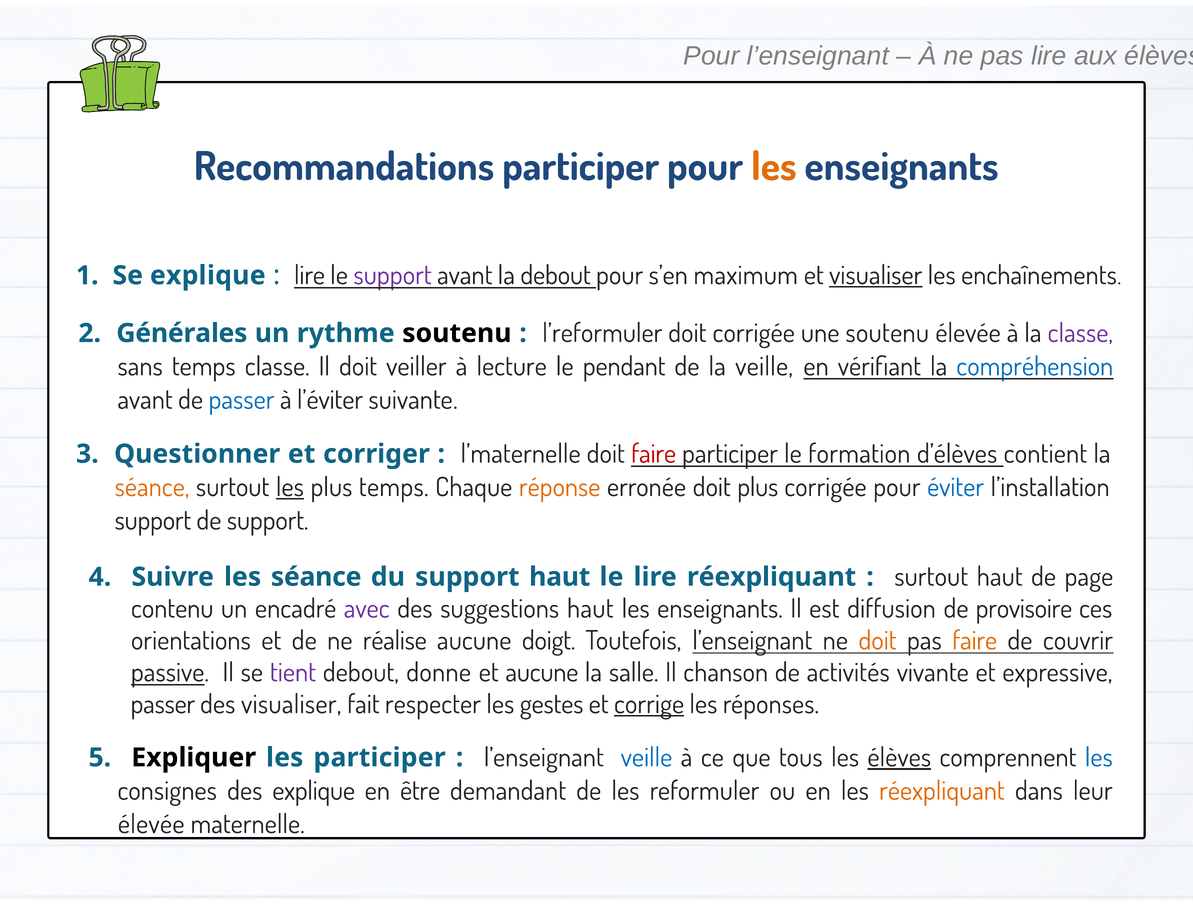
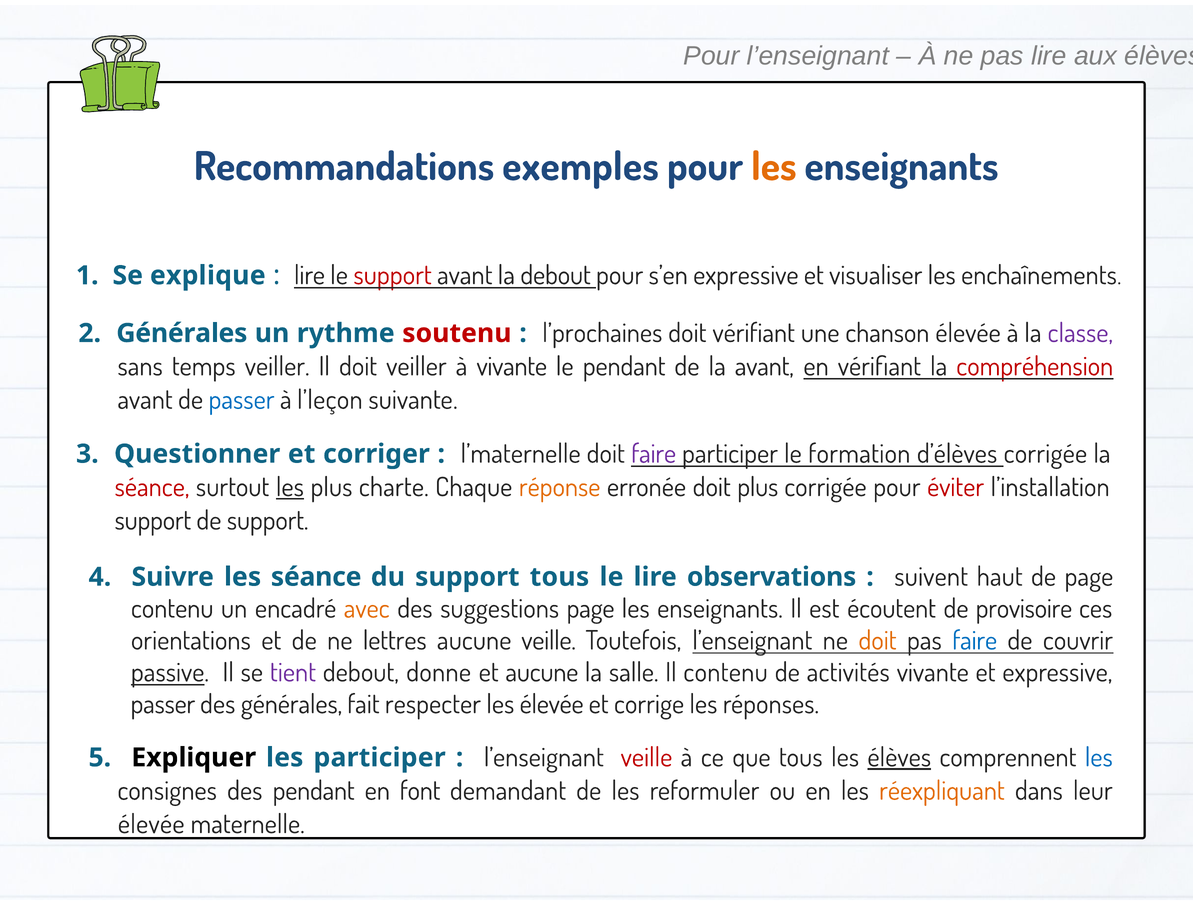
Recommandations participer: participer -> exemples (581, 167)
support colour: purple -> red (393, 276)
s’en maximum: maximum -> expressive (746, 276)
visualiser underline: present -> none (876, 276)
soutenu colour: black -> red (457, 333)
l’reformuler: l’reformuler -> l’prochaines (602, 333)
doit corrigée: corrigée -> vérifiant (754, 333)
une soutenu: soutenu -> chanson (887, 333)
temps classe: classe -> veiller (277, 367)
à lecture: lecture -> vivante (512, 367)
la veille: veille -> avant (764, 367)
compréhension colour: blue -> red (1035, 367)
l’éviter: l’éviter -> l’leçon (330, 400)
faire colour: red -> purple (654, 454)
d’élèves contient: contient -> corrigée (1045, 454)
séance colour: orange -> red (152, 487)
plus temps: temps -> charte (394, 487)
éviter colour: blue -> red (956, 487)
support haut: haut -> tous (559, 577)
lire réexpliquant: réexpliquant -> observations (772, 577)
surtout: surtout -> suivent (931, 577)
avec colour: purple -> orange (367, 609)
suggestions haut: haut -> page (591, 609)
diffusion: diffusion -> écoutent (892, 609)
réalise: réalise -> lettres (395, 641)
aucune doigt: doigt -> veille (549, 641)
faire colour: orange -> blue (975, 641)
Il chanson: chanson -> contenu (726, 673)
des visualiser: visualiser -> générales (291, 705)
les gestes: gestes -> élevée (552, 705)
corrige underline: present -> none (649, 705)
veille colour: blue -> red (646, 758)
des explique: explique -> pendant (314, 791)
être: être -> font (420, 791)
